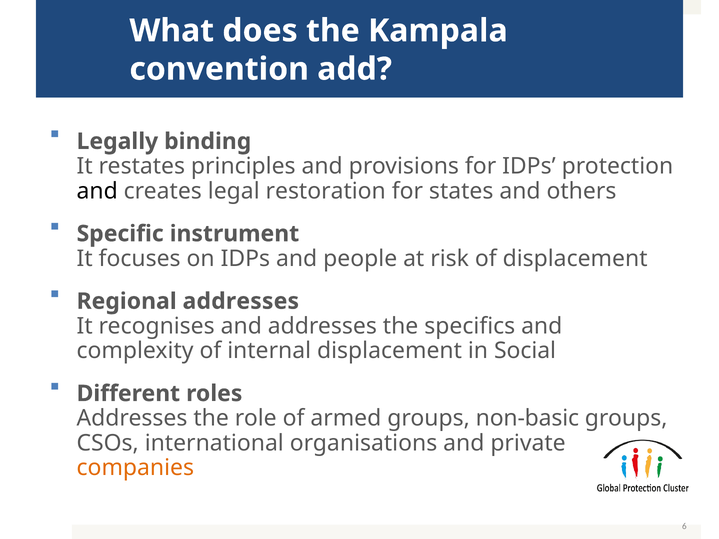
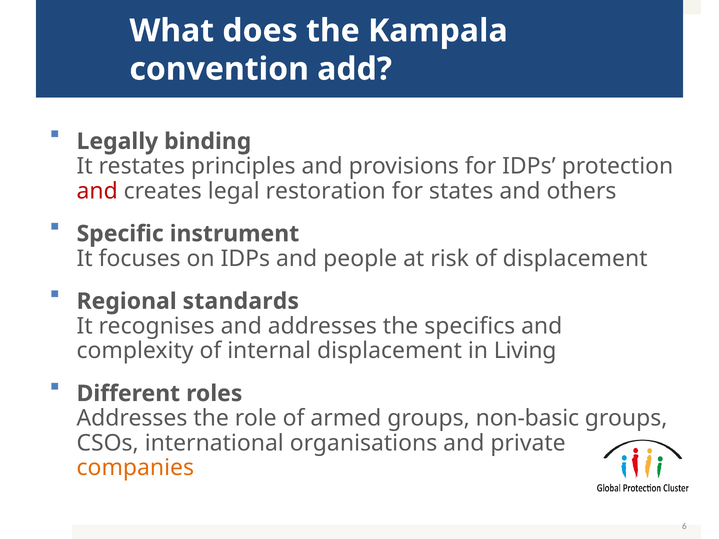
and colour: black -> red (97, 191)
Regional addresses: addresses -> standards (241, 301)
Social: Social -> Living (525, 351)
